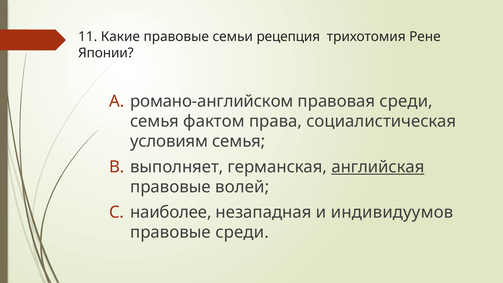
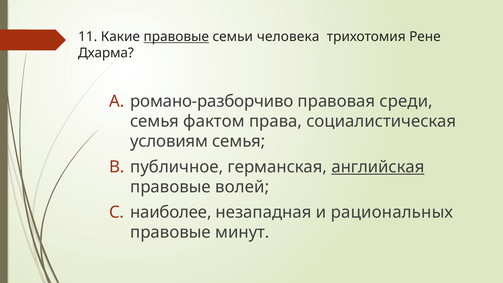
правовые underline: none -> present (176, 37)
рецепция: рецепция -> человека (288, 37)
Японии: Японии -> Дхарма (106, 53)
романо-английском: романо-английском -> романо-разборчиво (212, 101)
выполняет: выполняет -> публичное (177, 167)
индивидуумов: индивидуумов -> рациональных (392, 212)
правовые среди: среди -> минут (242, 232)
